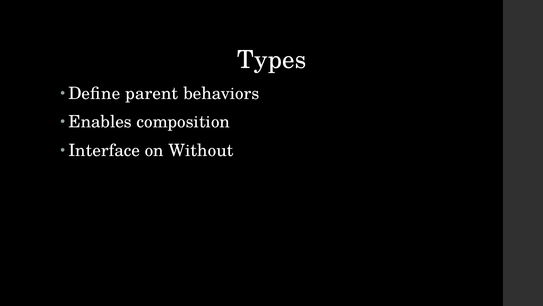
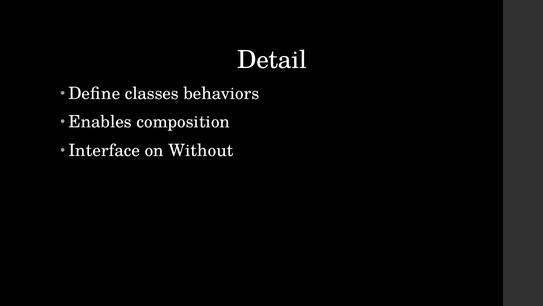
Types: Types -> Detail (272, 60)
parent: parent -> classes (152, 93)
